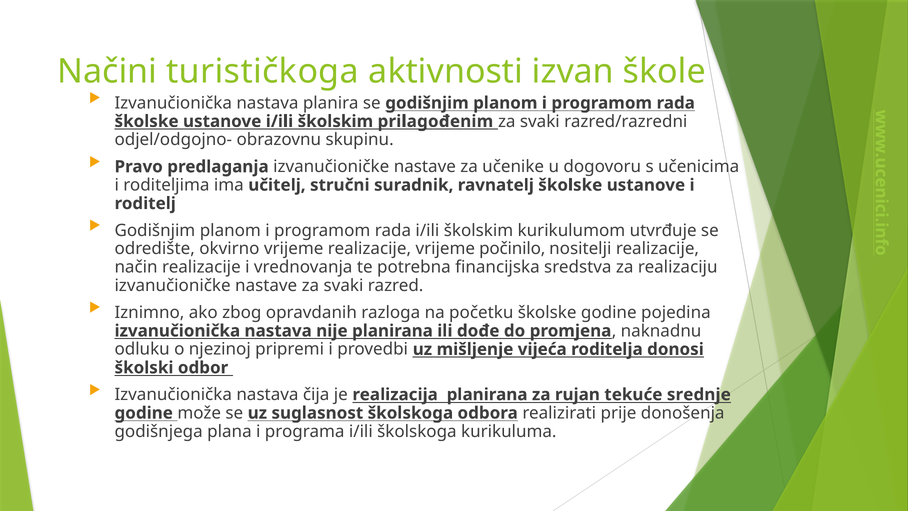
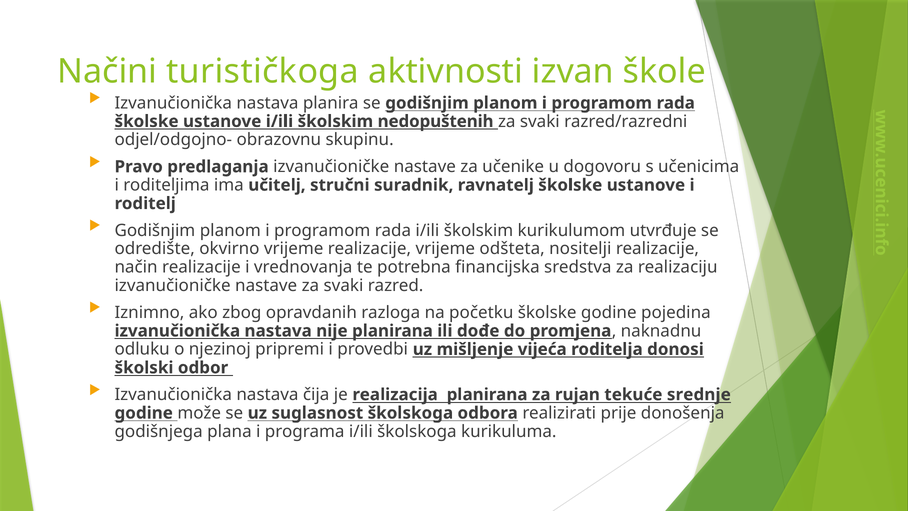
prilagođenim: prilagođenim -> nedopuštenih (436, 121)
počinilo: počinilo -> odšteta (512, 249)
